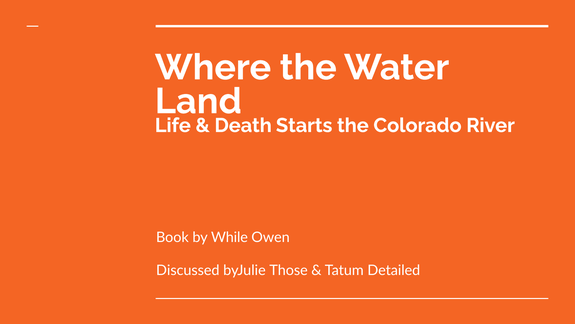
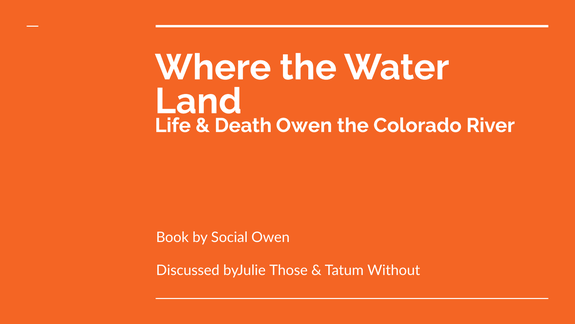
Death Starts: Starts -> Owen (304, 125)
While: While -> Social (229, 237)
Detailed: Detailed -> Without (394, 270)
